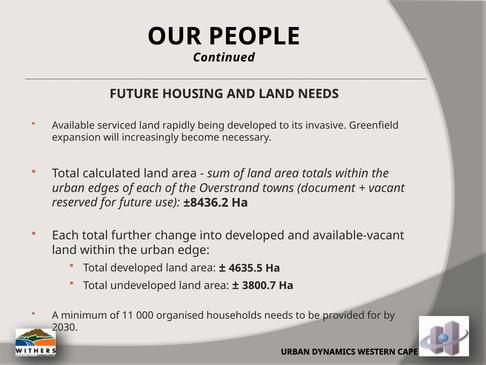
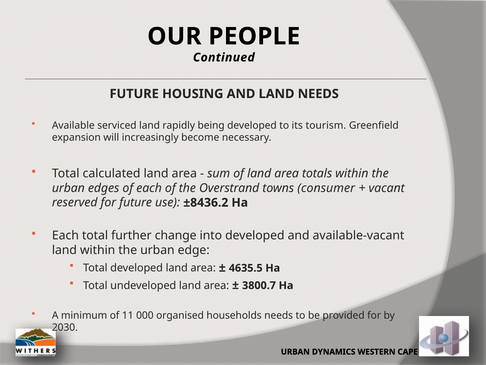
invasive: invasive -> tourism (326, 125)
document: document -> consumer (326, 188)
